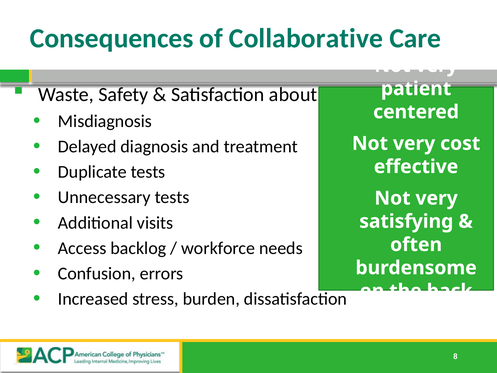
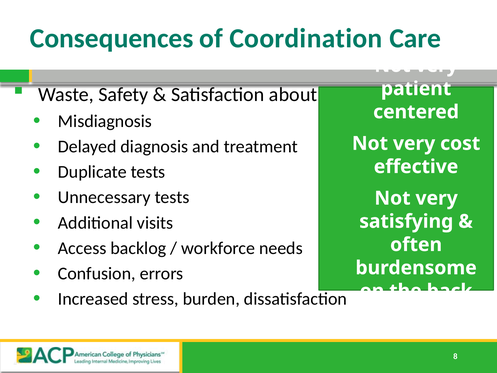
Collaborative: Collaborative -> Coordination (306, 38)
